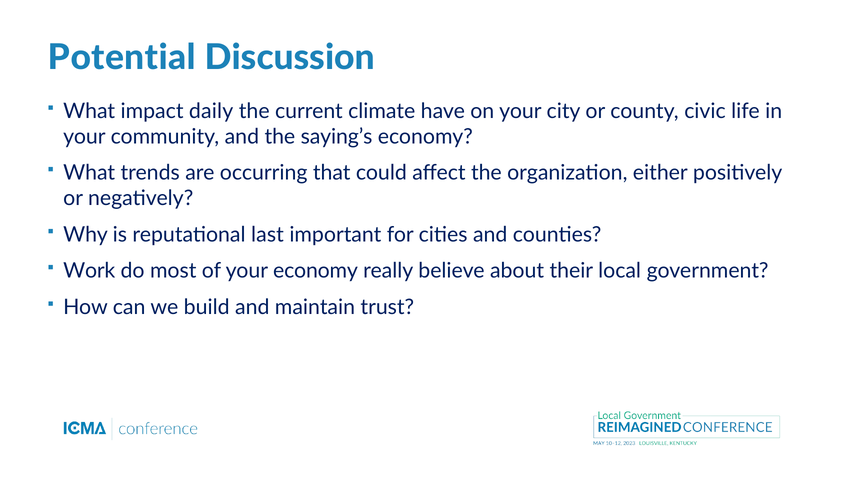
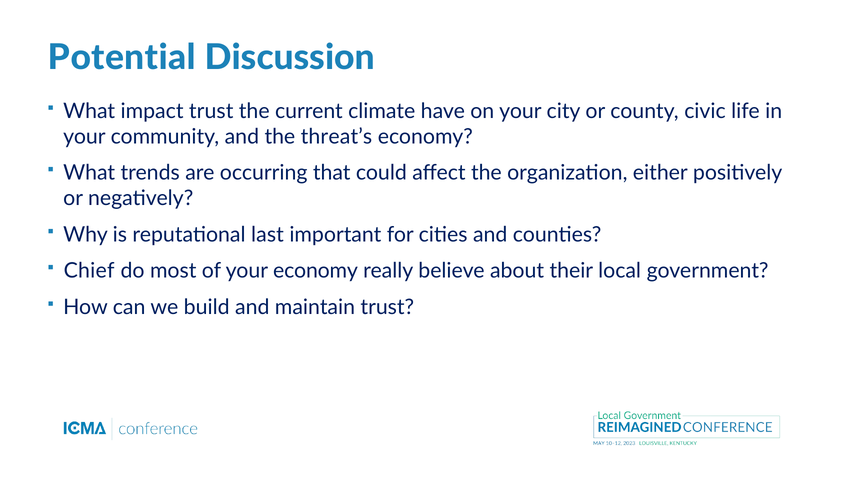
impact daily: daily -> trust (211, 111)
saying’s: saying’s -> threat’s (336, 137)
Work: Work -> Chief (89, 271)
